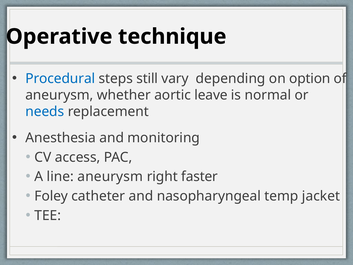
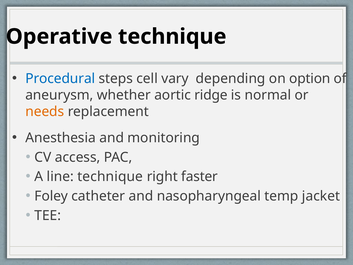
still: still -> cell (147, 79)
leave: leave -> ridge (211, 95)
needs colour: blue -> orange (45, 112)
line aneurysm: aneurysm -> technique (110, 177)
